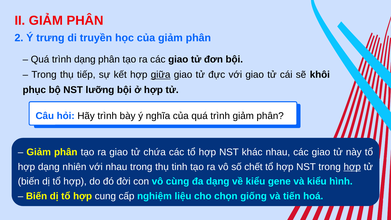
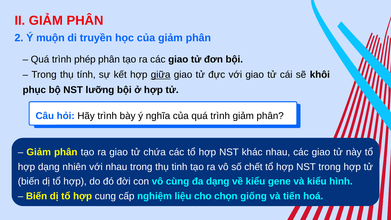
trưng: trưng -> muộn (50, 38)
trình dạng: dạng -> phép (85, 59)
tiếp: tiếp -> tính (86, 75)
hợp underline: present -> none (352, 167)
